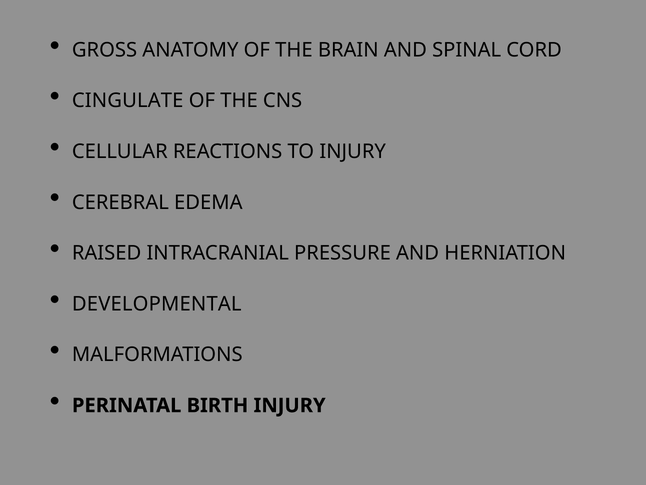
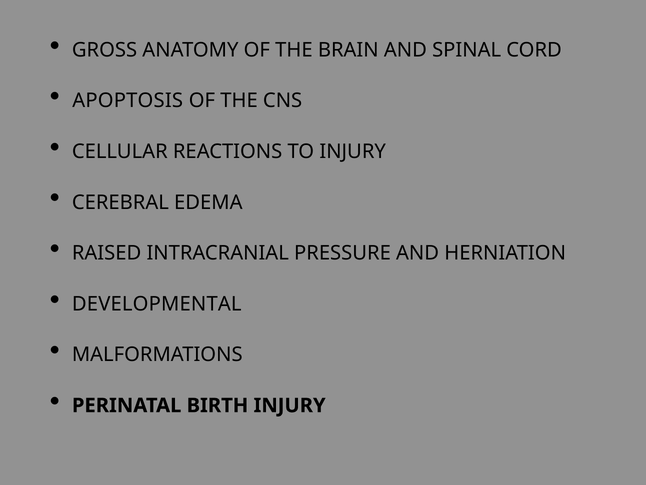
CINGULATE: CINGULATE -> APOPTOSIS (128, 101)
